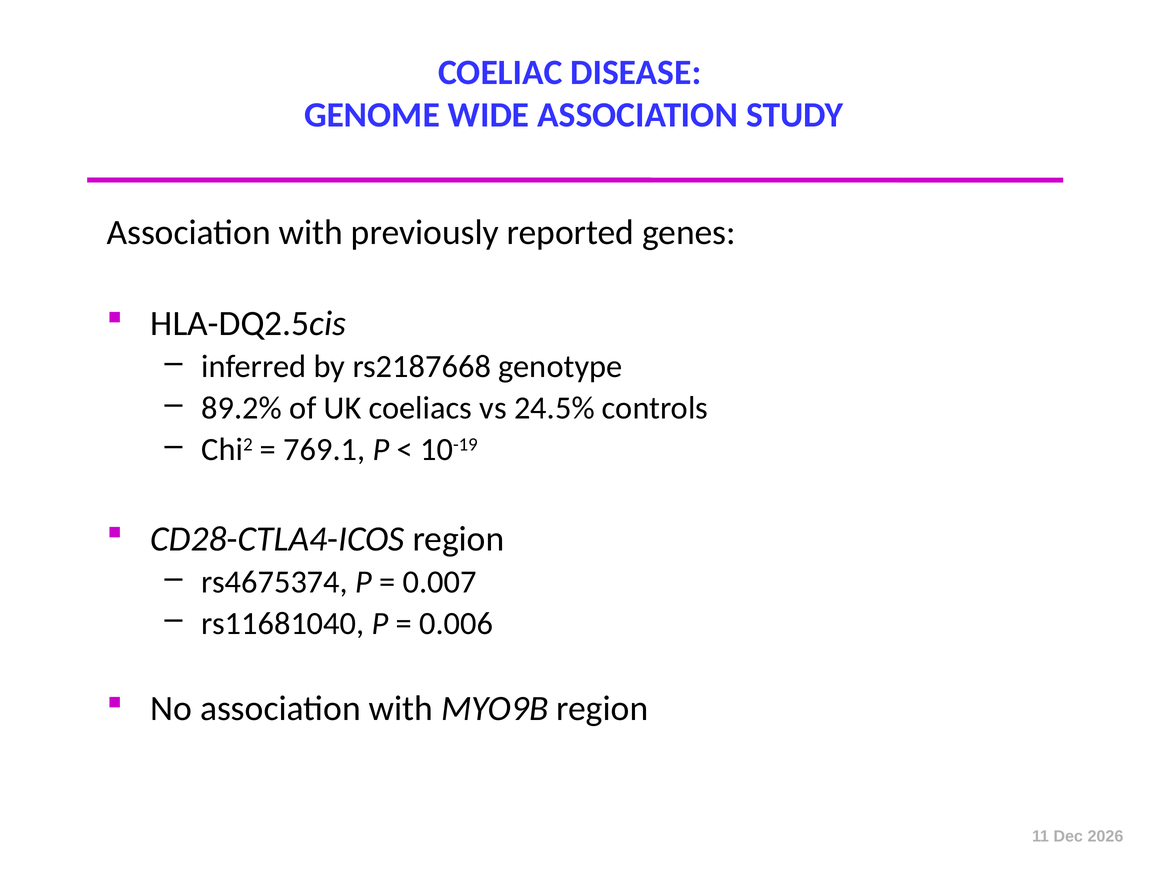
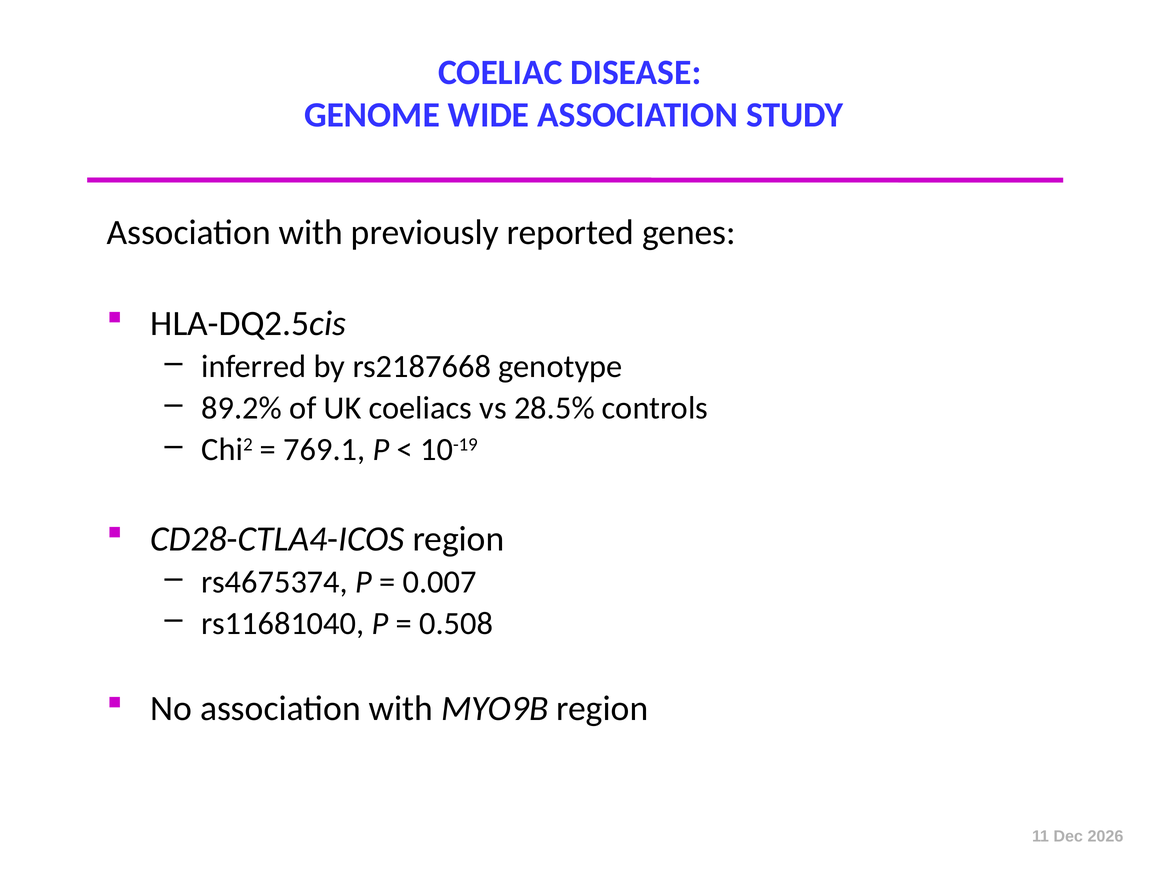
24.5%: 24.5% -> 28.5% (554, 408)
0.006: 0.006 -> 0.508 (456, 624)
